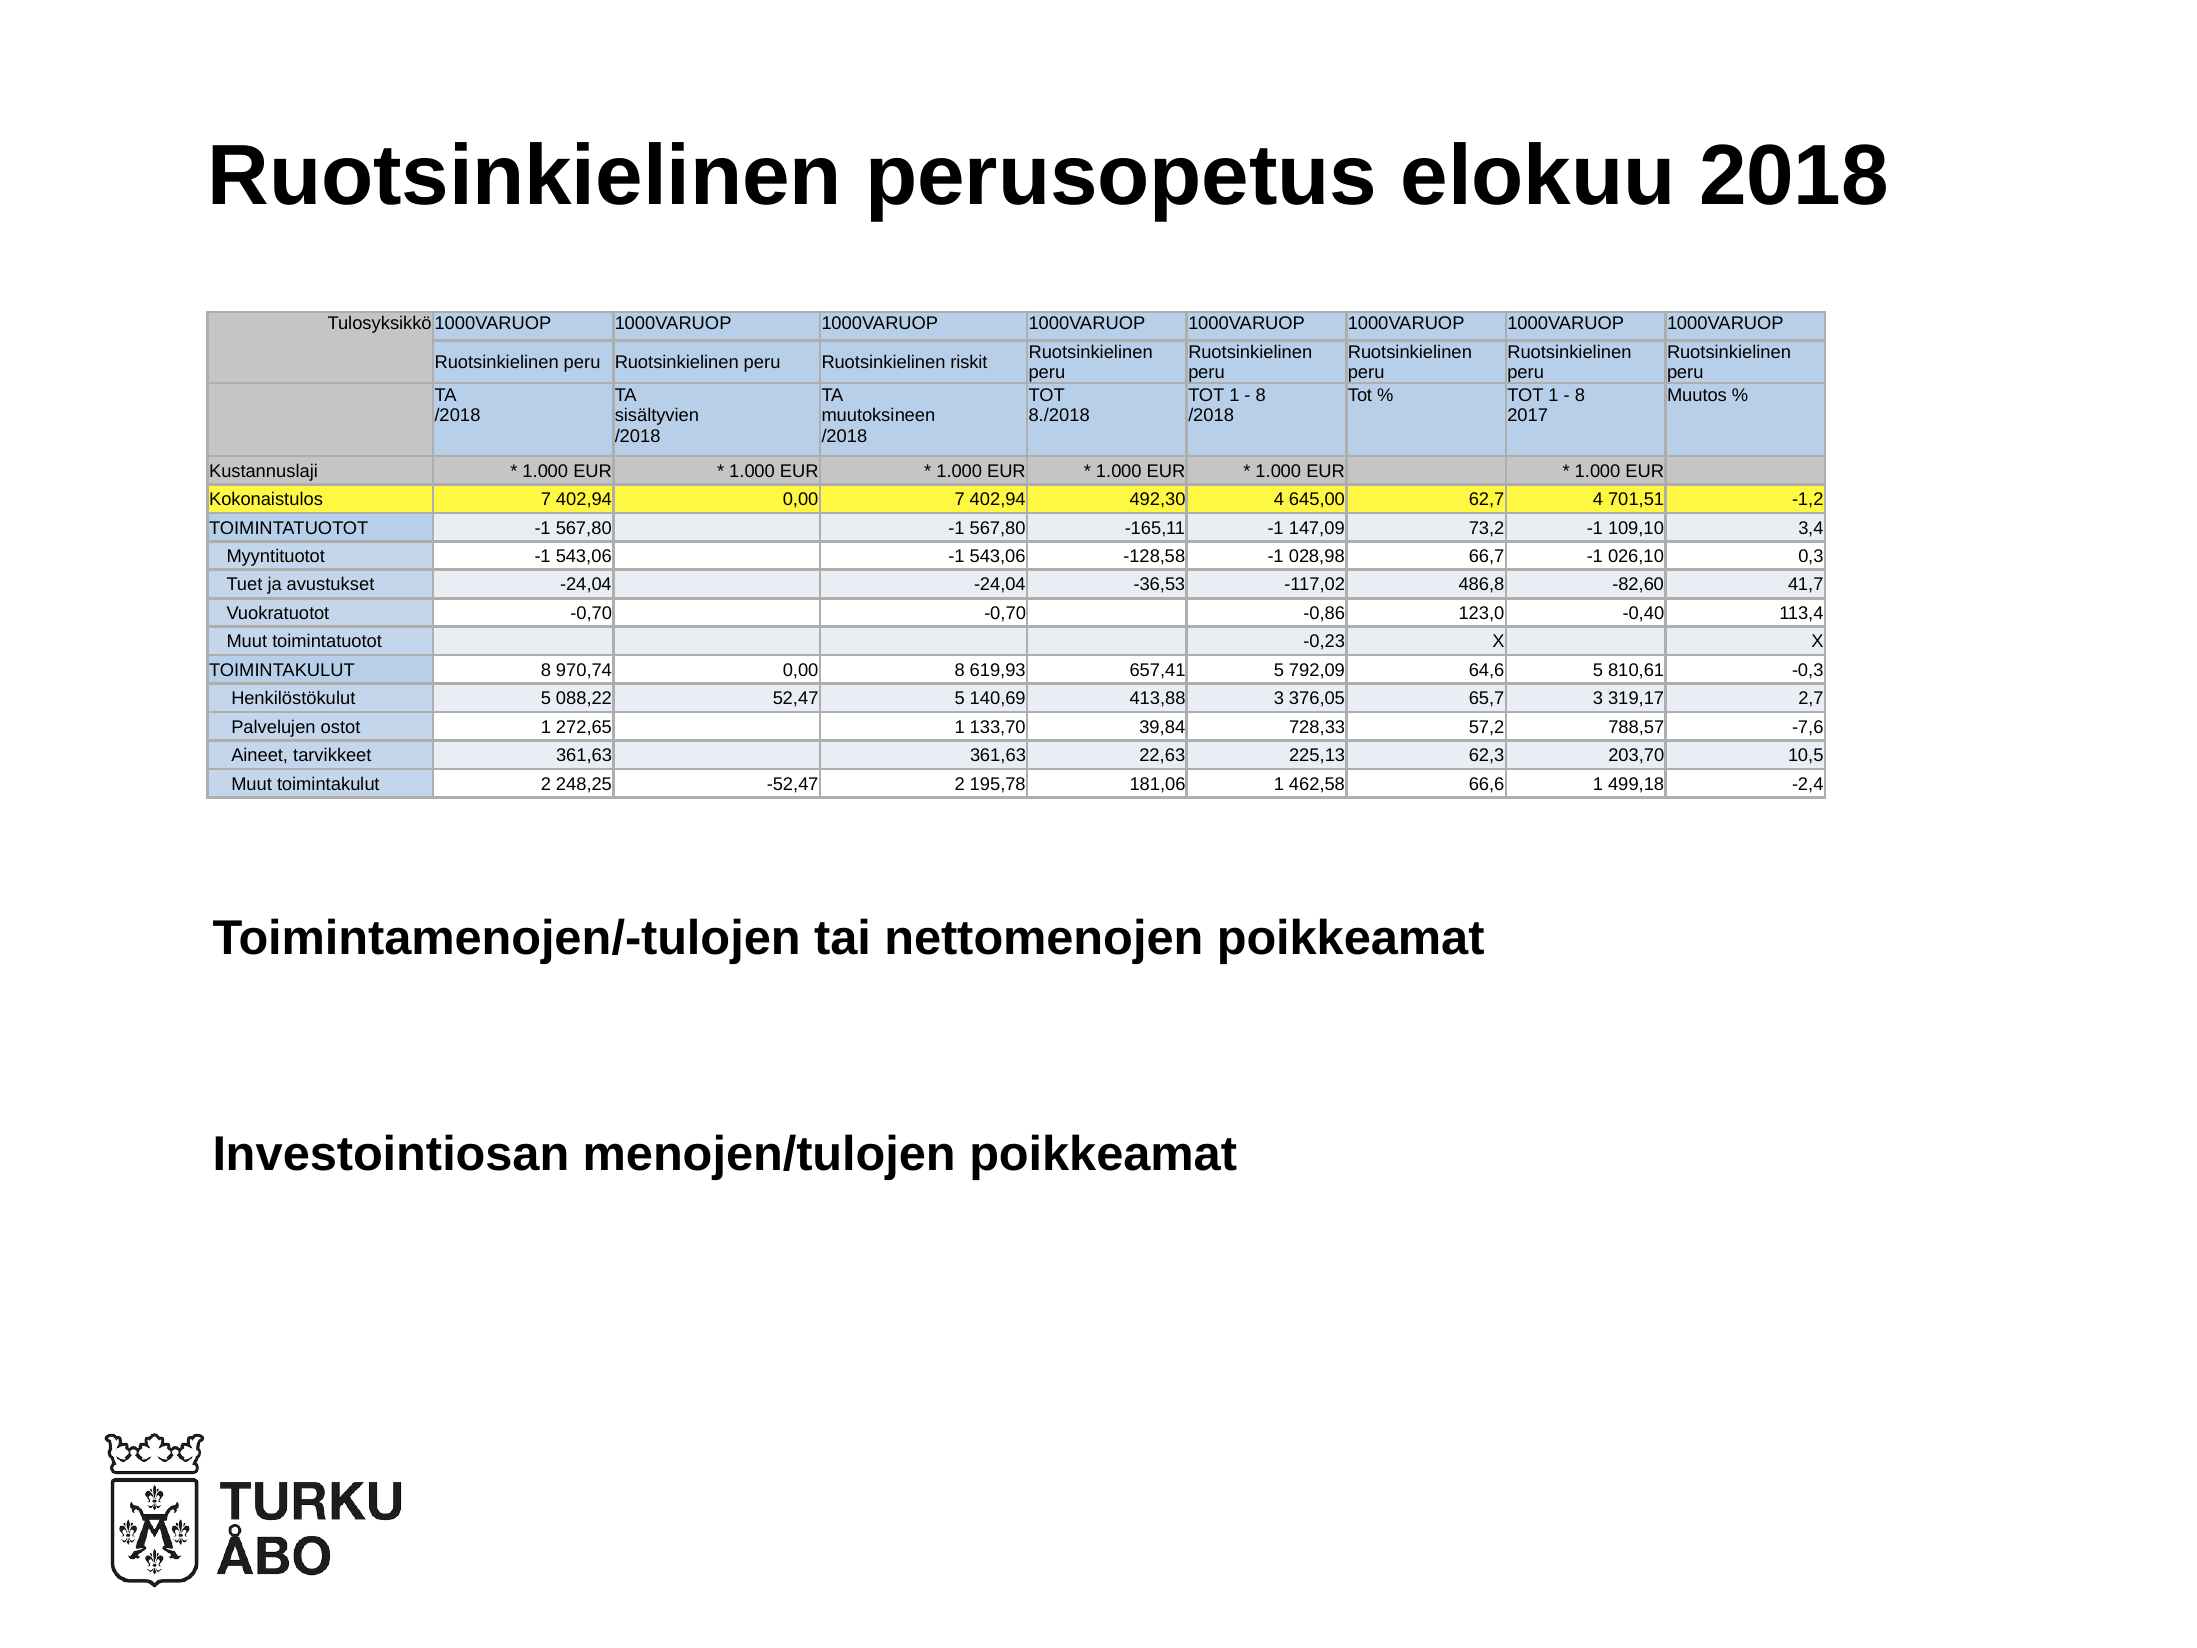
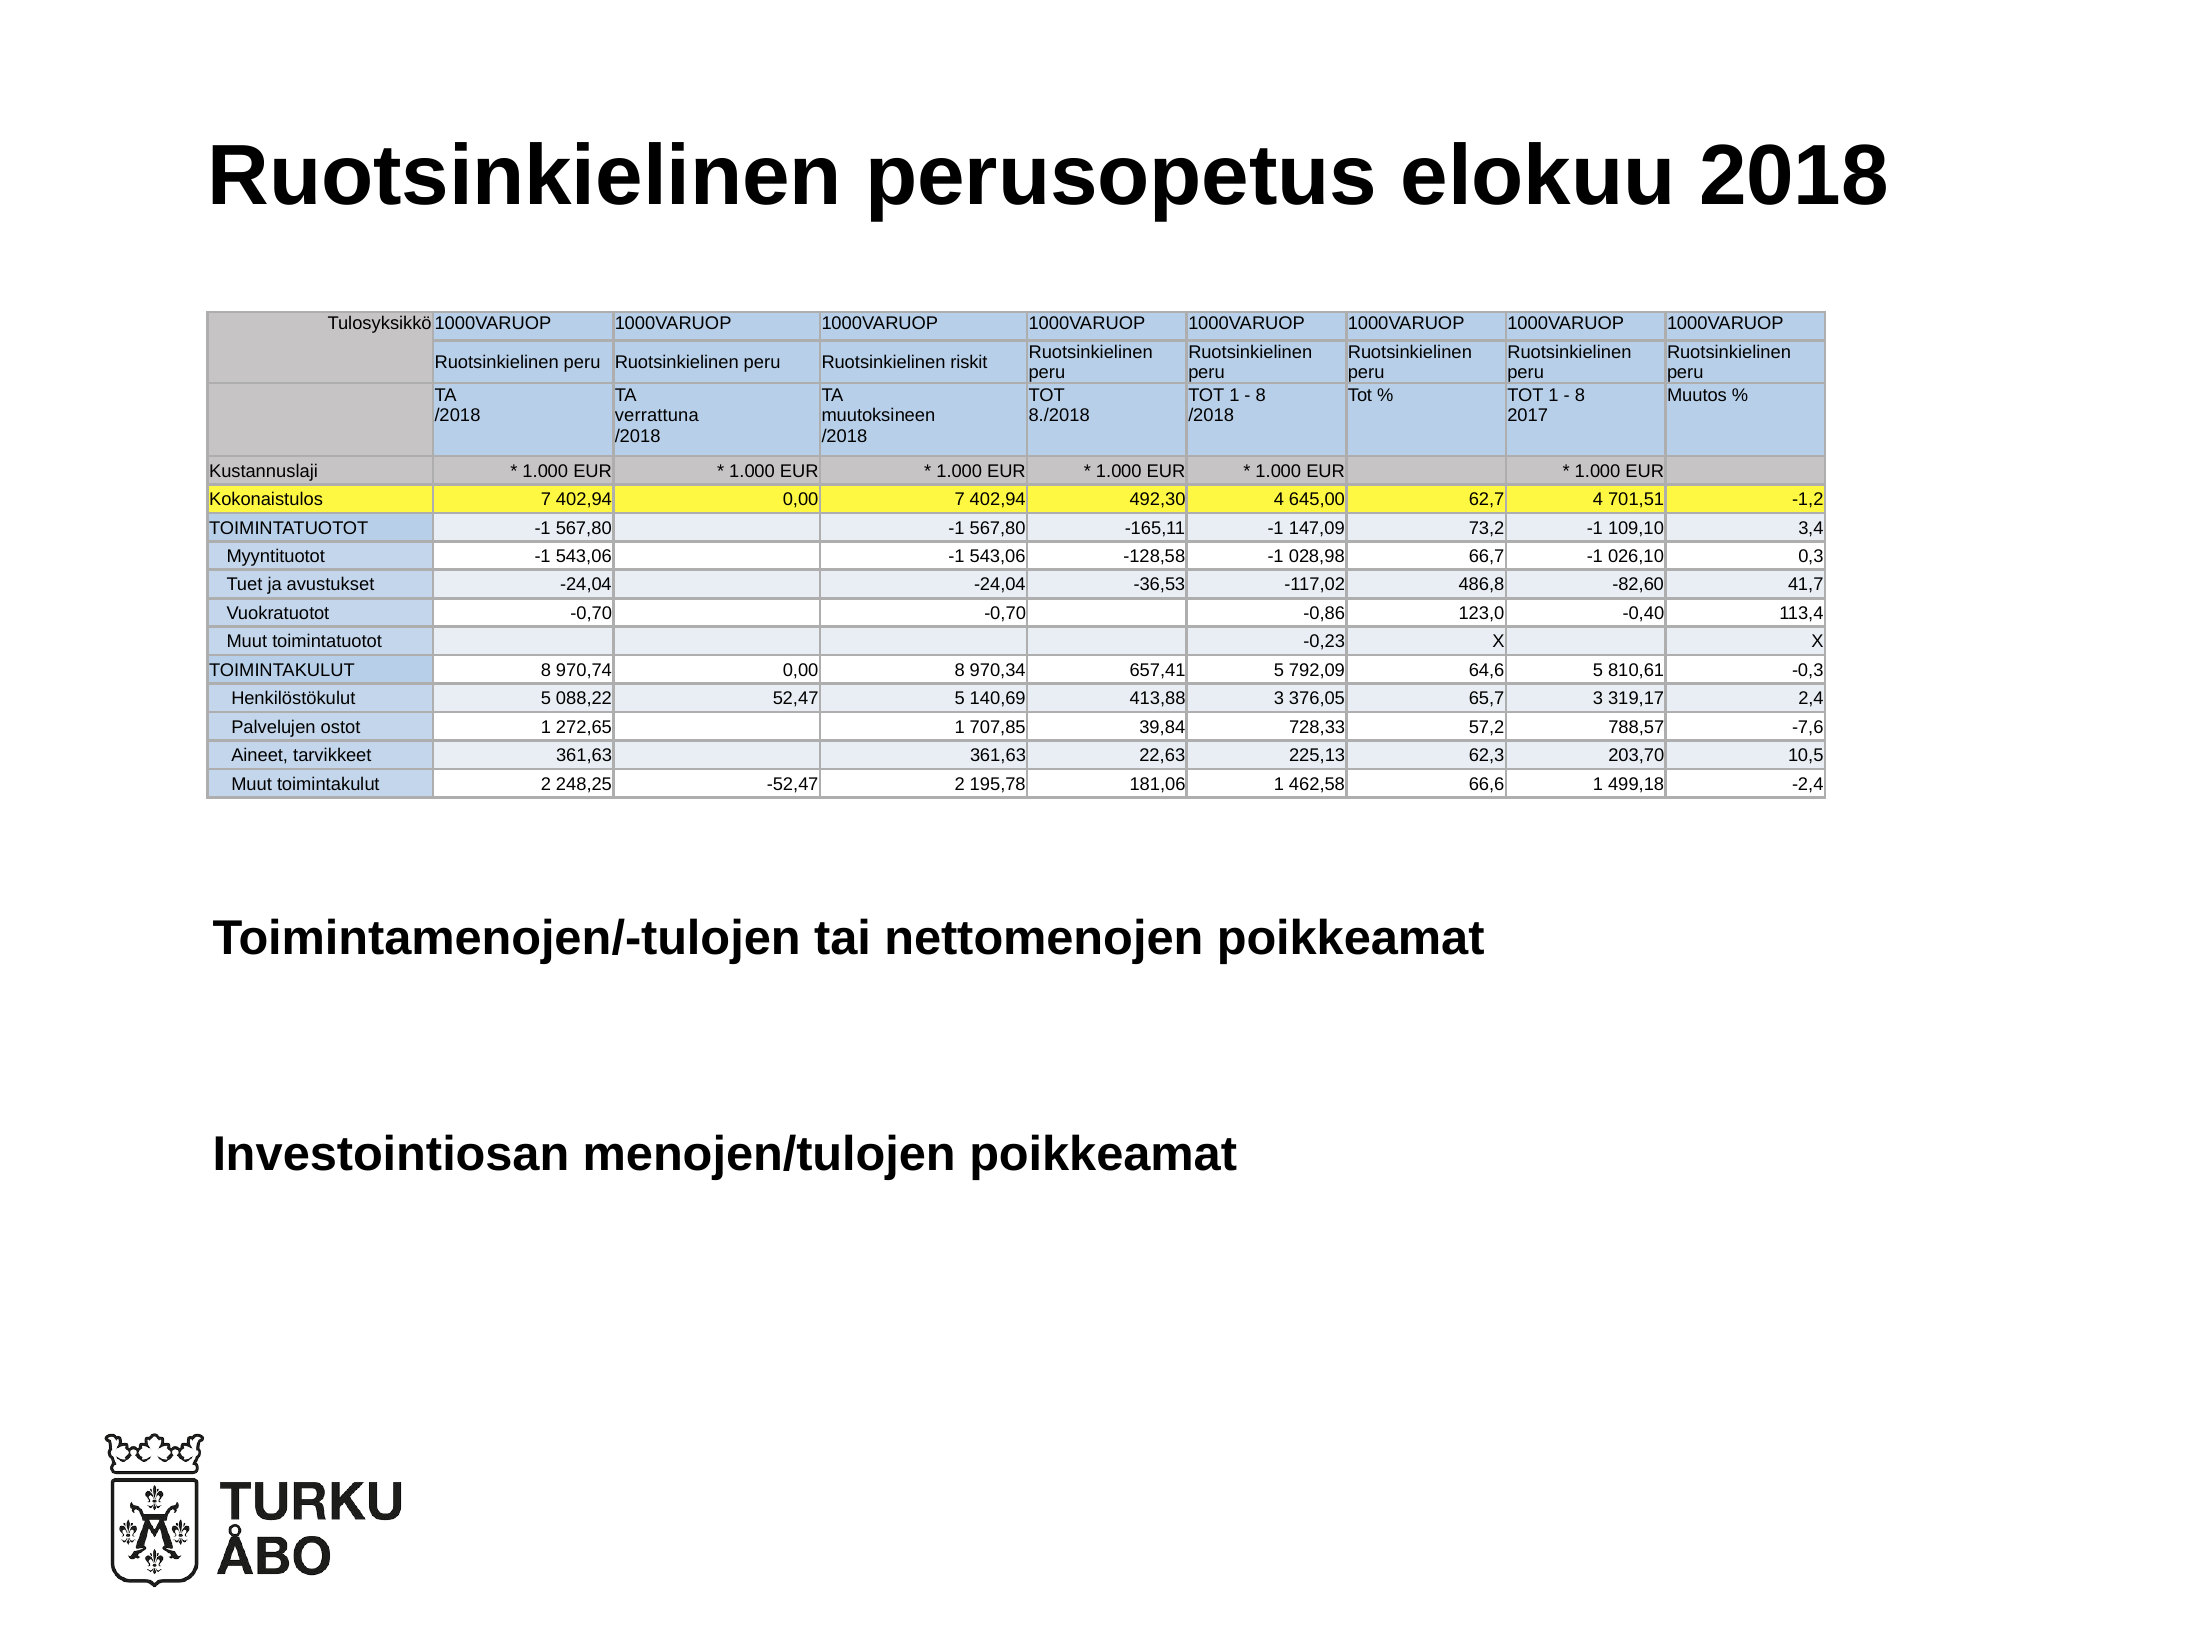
sisältyvien: sisältyvien -> verrattuna (657, 416)
619,93: 619,93 -> 970,34 (998, 670)
2,7: 2,7 -> 2,4 (1811, 699)
133,70: 133,70 -> 707,85 (998, 727)
